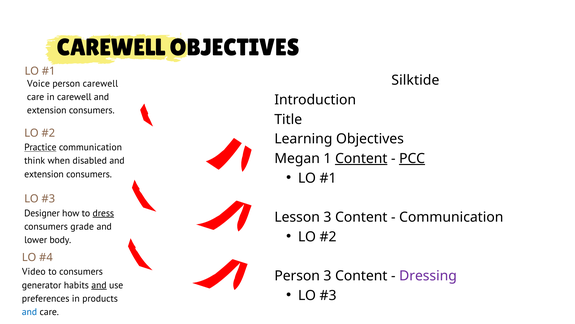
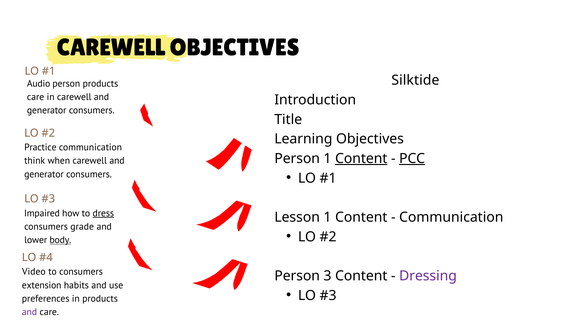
Voice: Voice -> Audio (39, 83)
person carewell: carewell -> products (100, 83)
extension: extension -> generator (47, 110)
Practice underline: present -> none (40, 147)
Megan: Megan -> Person (297, 158)
when disabled: disabled -> carewell (90, 161)
extension: extension -> generator (44, 174)
Designer: Designer -> Impaired (42, 213)
Lesson 3: 3 -> 1 (327, 217)
body underline: none -> present (60, 240)
generator: generator -> extension (42, 285)
and underline: present -> none (99, 285)
and colour: blue -> purple (29, 312)
